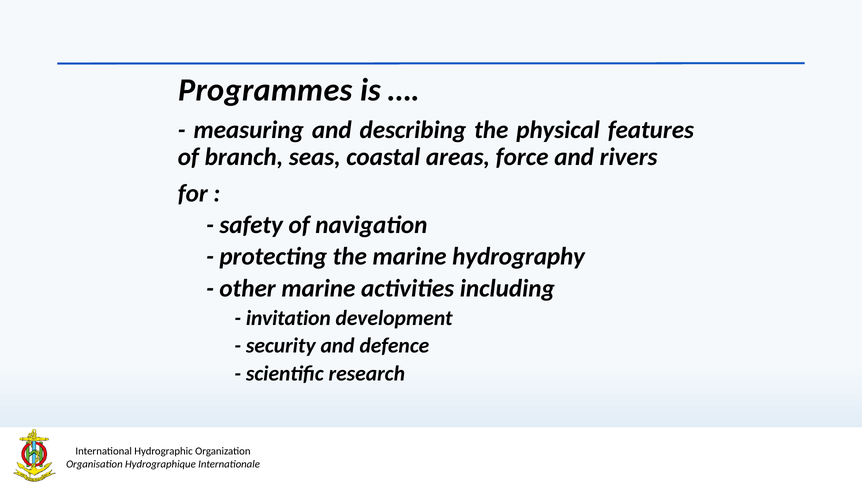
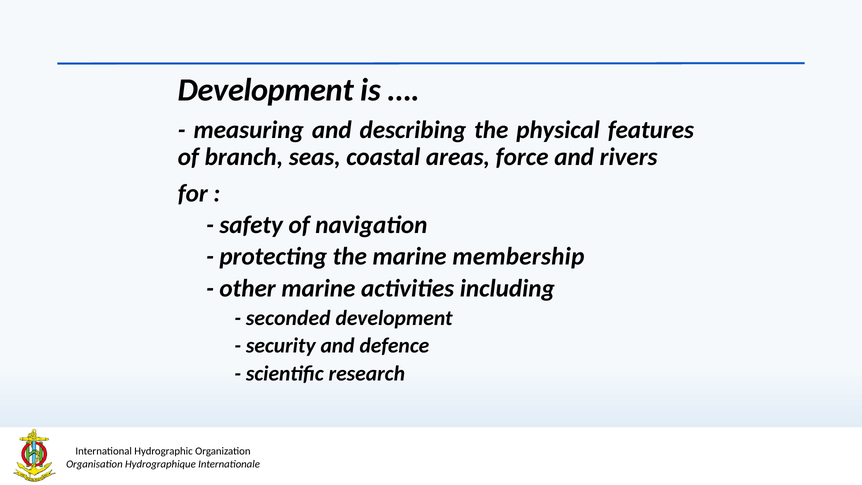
Programmes: Programmes -> Development (266, 90)
hydrography: hydrography -> membership (518, 257)
invitation: invitation -> seconded (288, 318)
